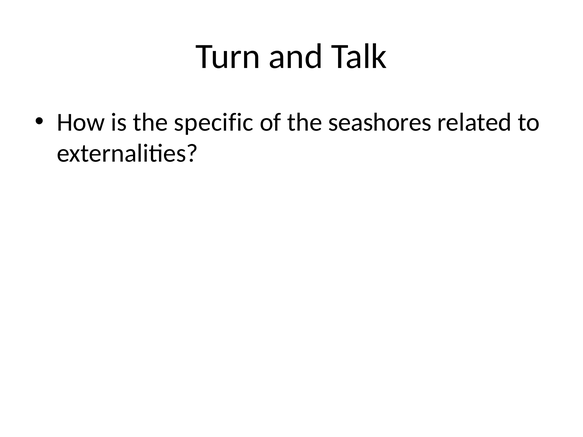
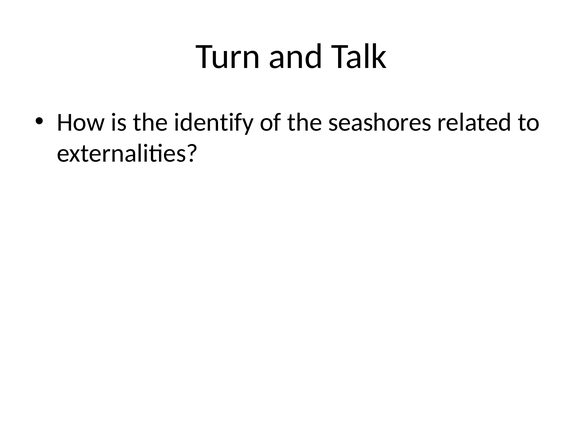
specific: specific -> identify (214, 122)
